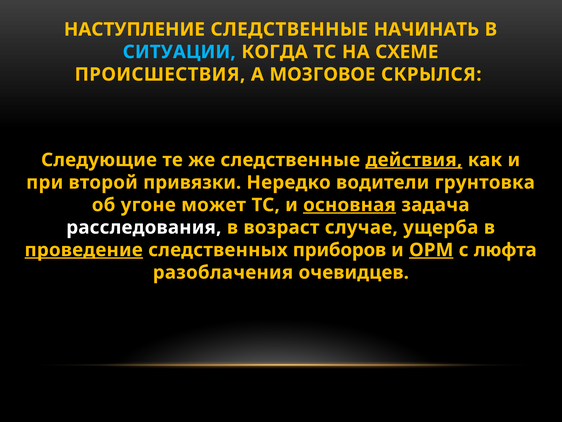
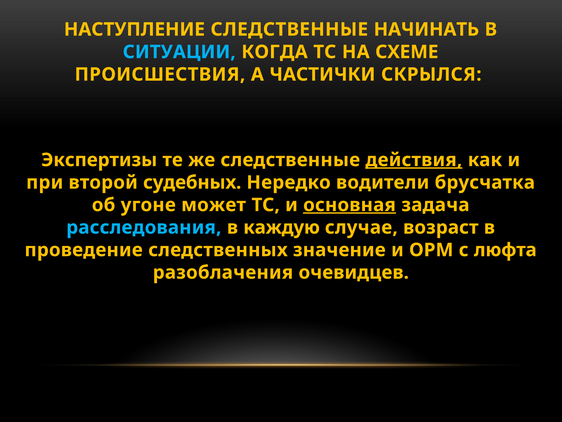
МОЗГОВОЕ: МОЗГОВОЕ -> ЧАСТИЧКИ (322, 74)
Следующие: Следующие -> Экспертизы (99, 160)
привязки: привязки -> судебных (192, 182)
грунтовка: грунтовка -> брусчатка (485, 182)
расследования colour: white -> light blue (144, 227)
возраст: возраст -> каждую (282, 227)
ущерба: ущерба -> возраст (441, 227)
проведение underline: present -> none (84, 250)
приборов: приборов -> значение (339, 250)
ОРМ underline: present -> none (431, 250)
